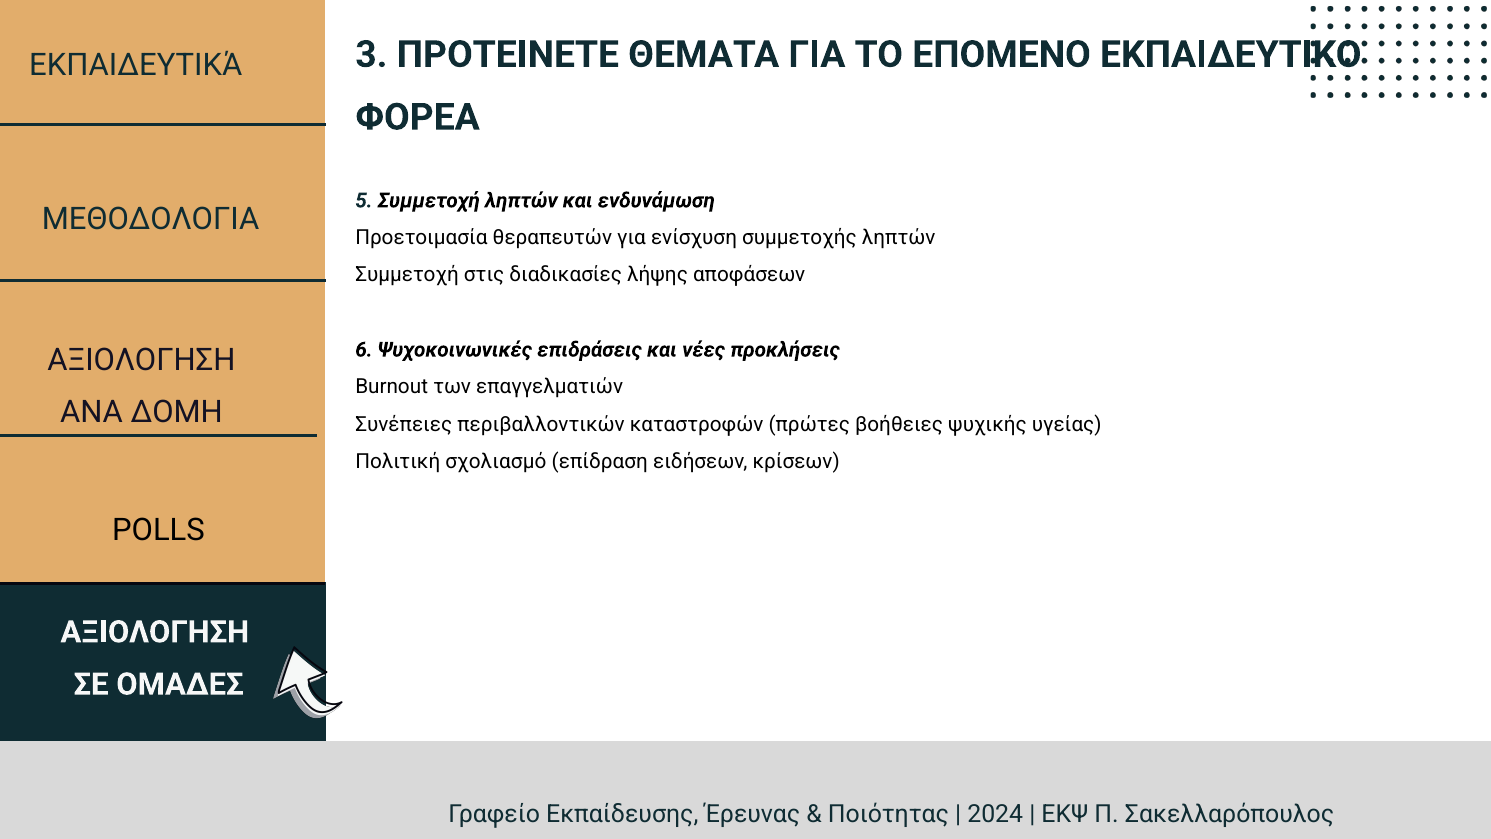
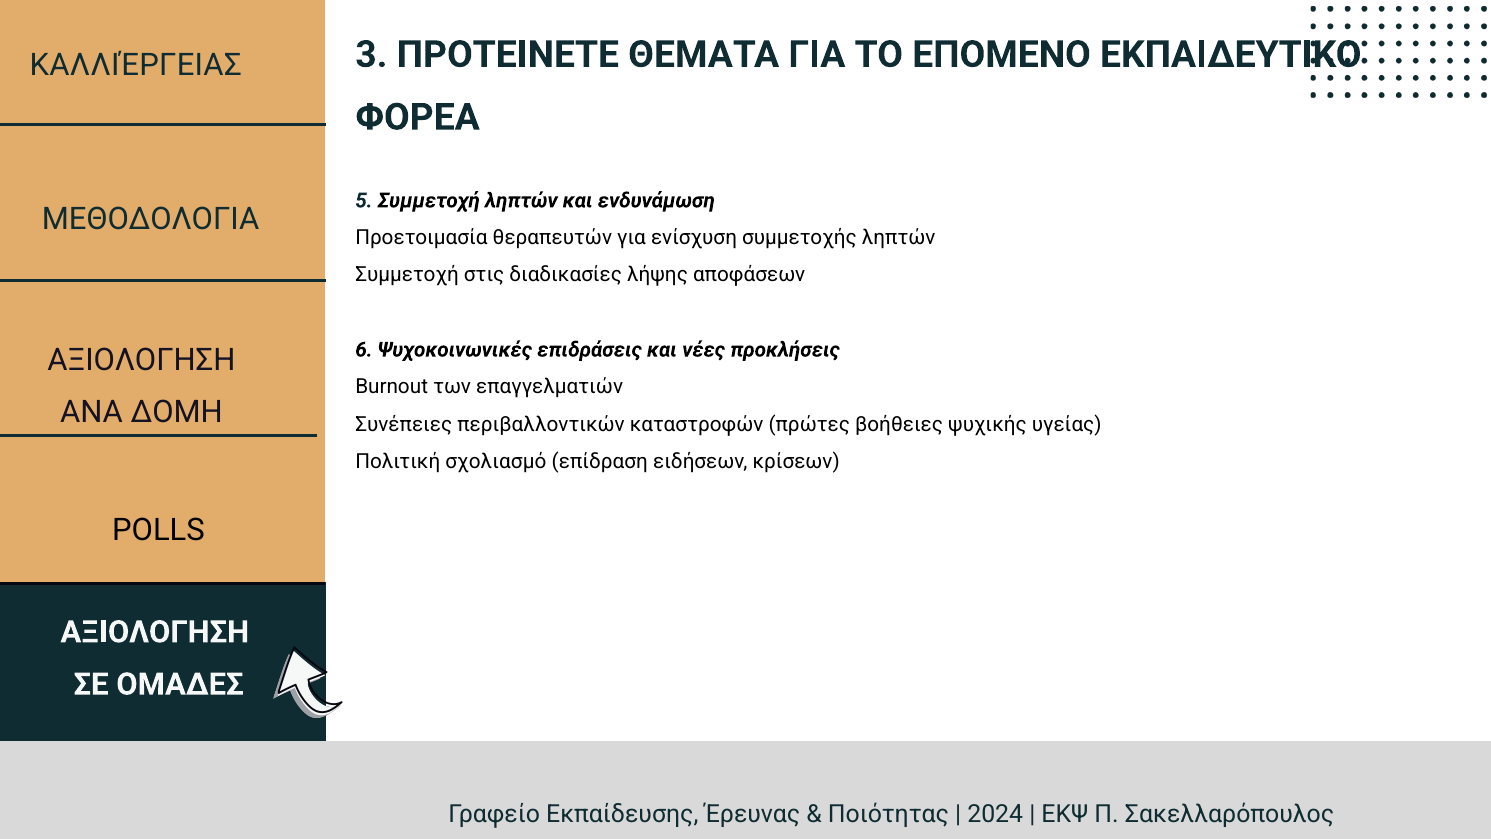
ΕΚΠΑΙΔΕΥΤΙΚΆ: ΕΚΠΑΙΔΕΥΤΙΚΆ -> ΚΑΛΛΙΈΡΓΕΙΑΣ (136, 66)
